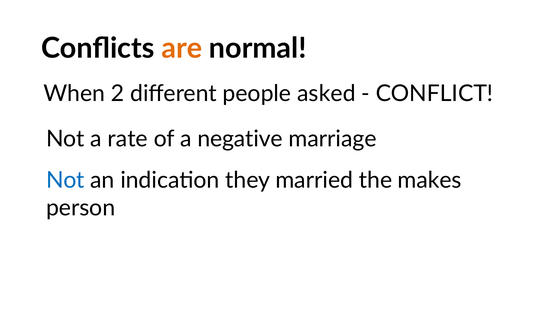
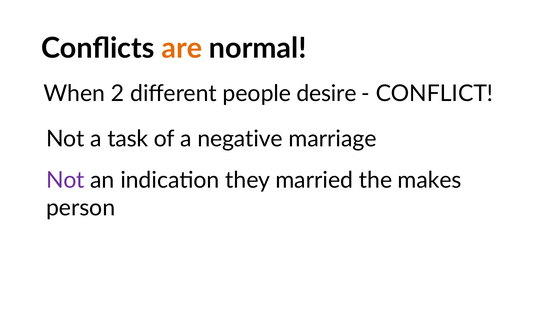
asked: asked -> desire (327, 94)
rate: rate -> task (128, 139)
Not colour: blue -> purple (65, 180)
